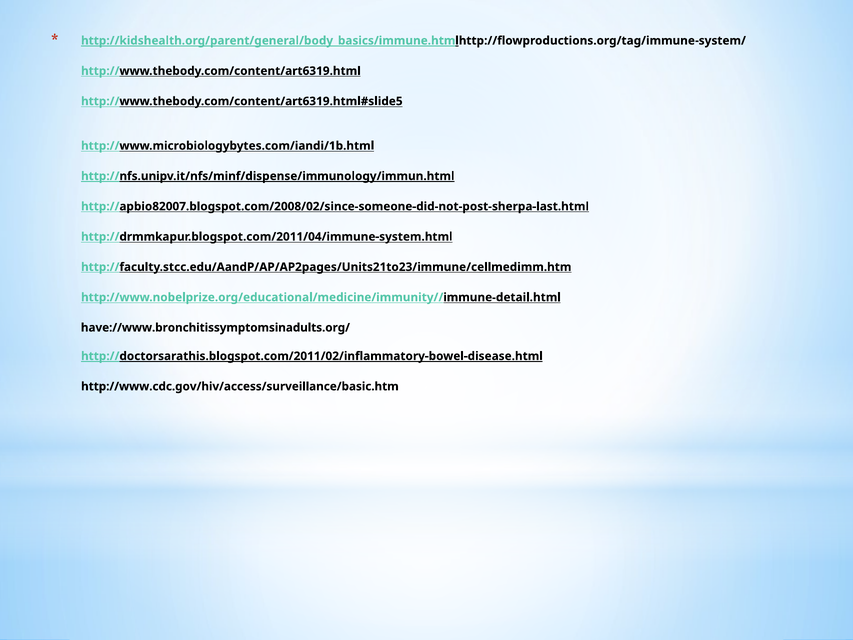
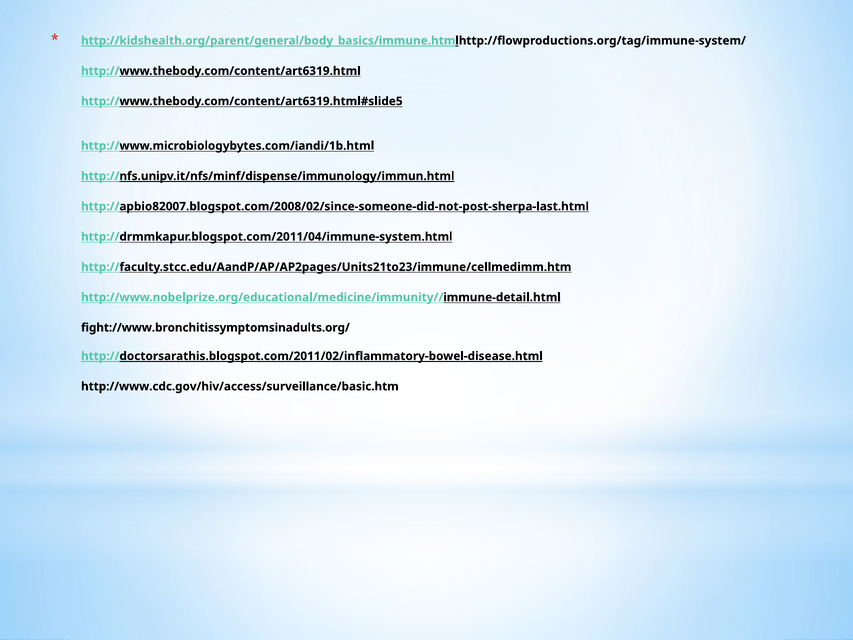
have://www.bronchitissymptomsinadults.org/: have://www.bronchitissymptomsinadults.org/ -> fight://www.bronchitissymptomsinadults.org/ (215, 328)
